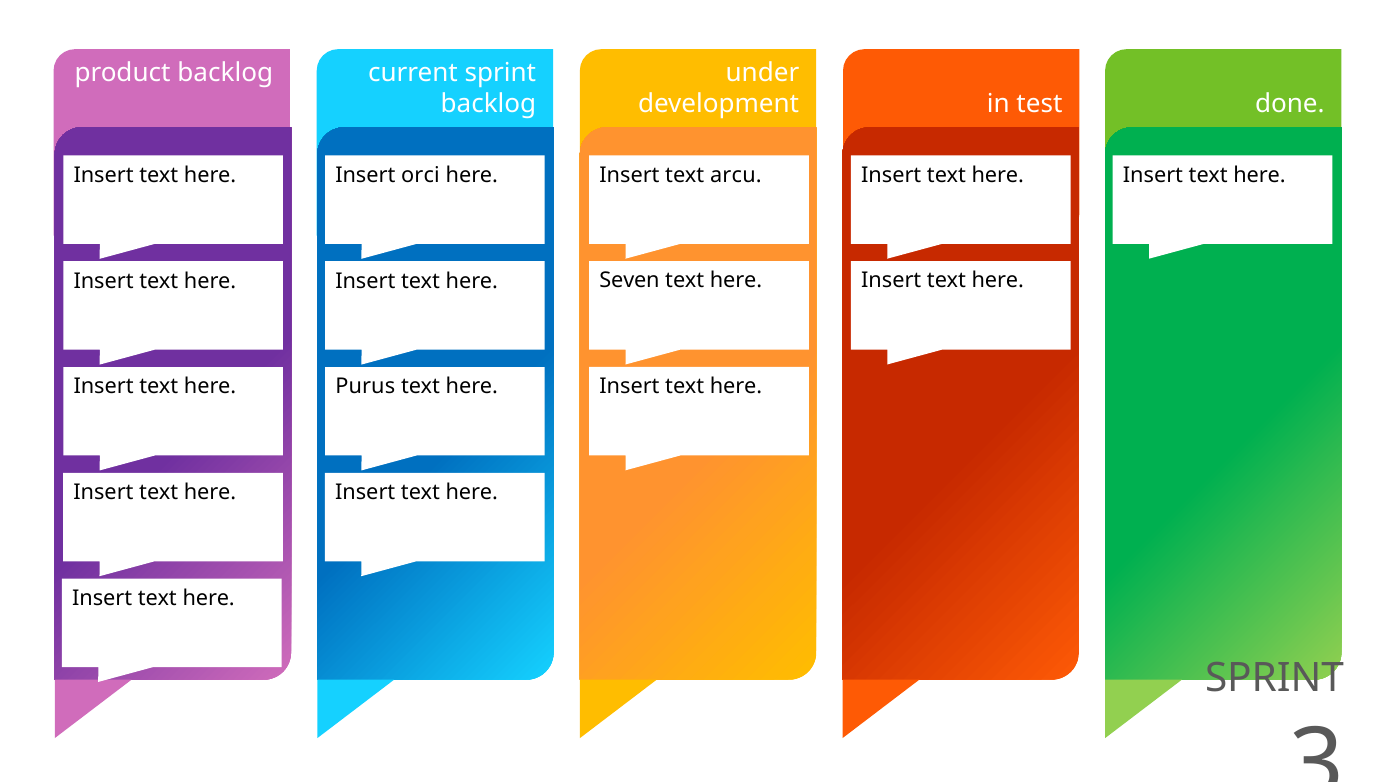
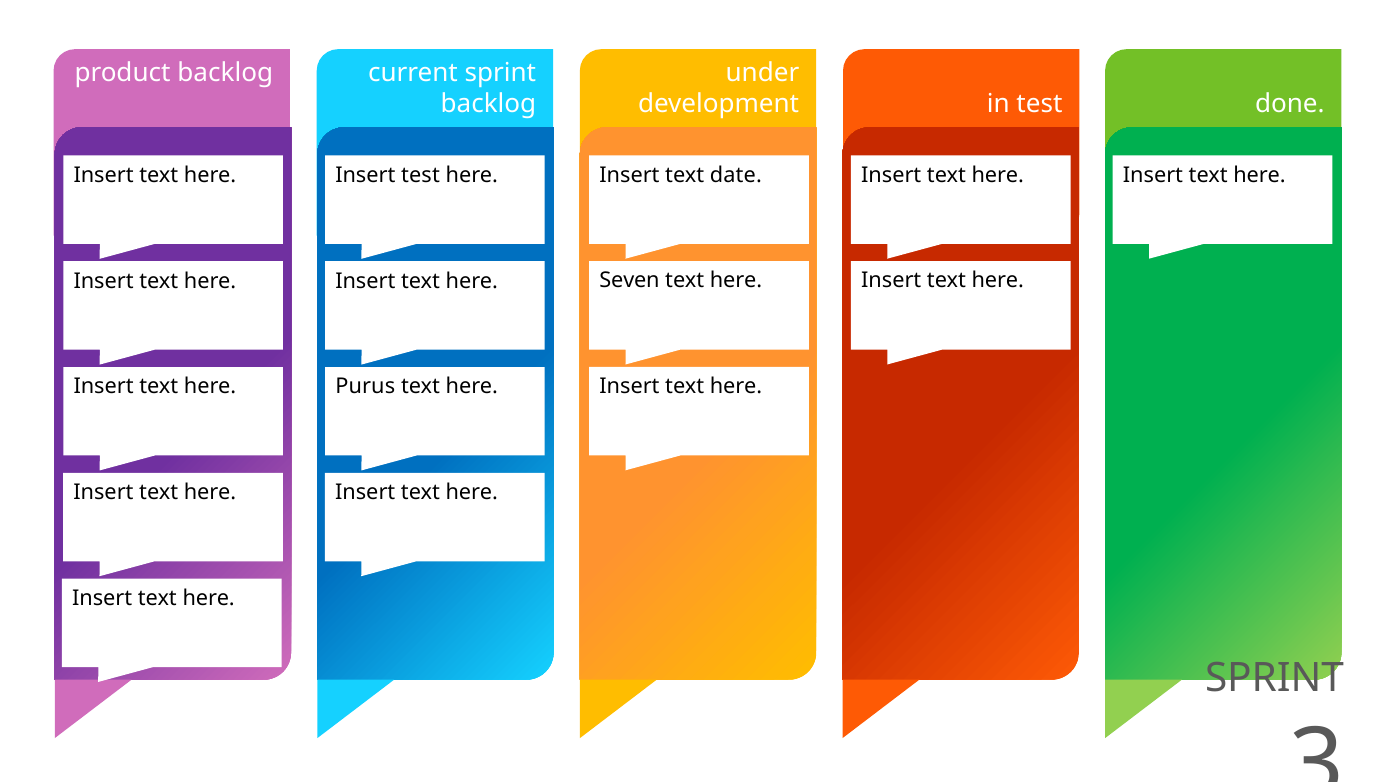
Insert orci: orci -> test (420, 175)
arcu: arcu -> date (736, 175)
